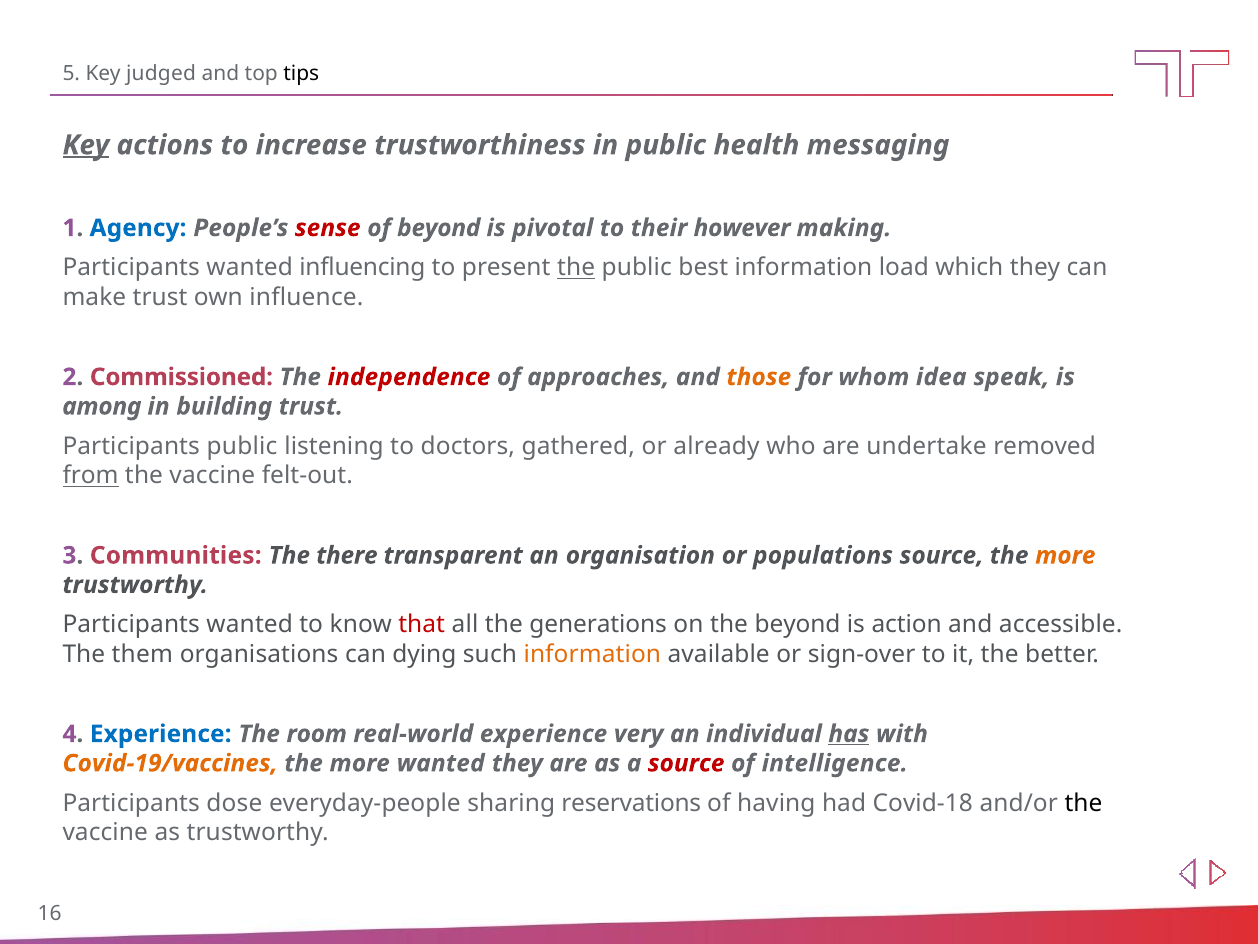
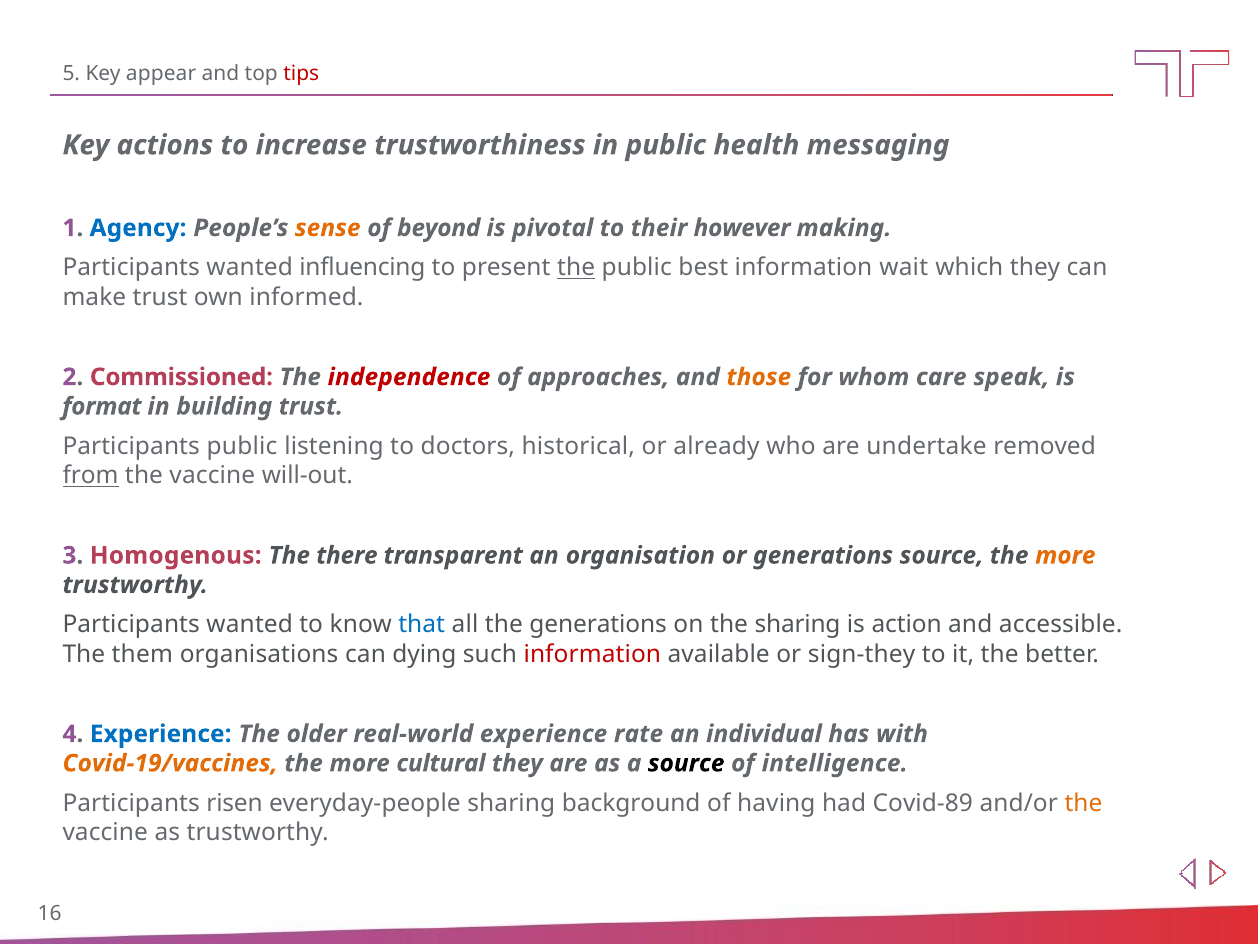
judged: judged -> appear (161, 74)
tips colour: black -> red (301, 74)
Key underline: present -> none (86, 145)
sense colour: red -> orange (328, 228)
load: load -> wait (904, 268)
influence: influence -> informed (307, 297)
idea: idea -> care (941, 377)
among: among -> format (102, 406)
gathered: gathered -> historical (578, 446)
felt-out: felt-out -> will-out (307, 475)
Communities: Communities -> Homogenous (176, 555)
or populations: populations -> generations (823, 555)
that colour: red -> blue (422, 624)
the beyond: beyond -> sharing (798, 624)
information colour: orange -> red (592, 654)
sign-over: sign-over -> sign-they (862, 654)
room: room -> older (317, 734)
very: very -> rate (639, 734)
has underline: present -> none (849, 734)
more wanted: wanted -> cultural (441, 763)
source colour: red -> black (686, 763)
dose: dose -> risen (235, 803)
reservations: reservations -> background (631, 803)
Covid-18: Covid-18 -> Covid-89 (923, 803)
the colour: black -> orange (1084, 803)
